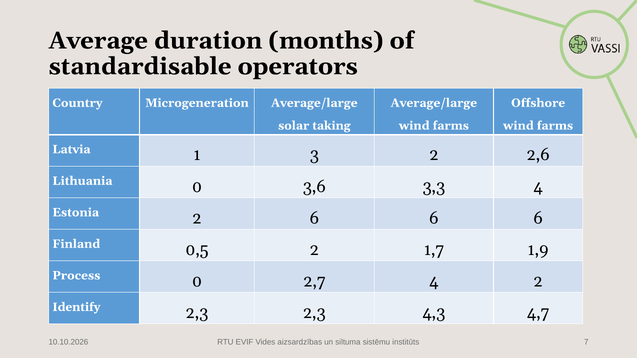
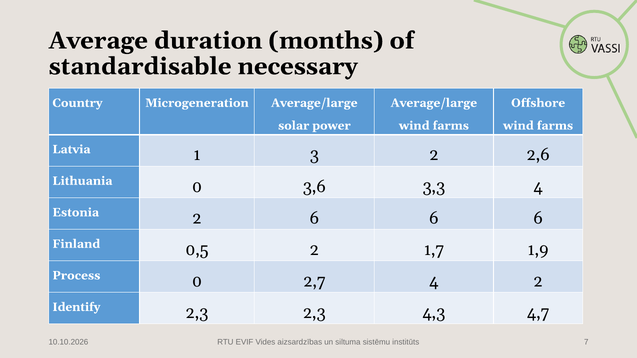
operators: operators -> necessary (298, 66)
taking: taking -> power (331, 126)
